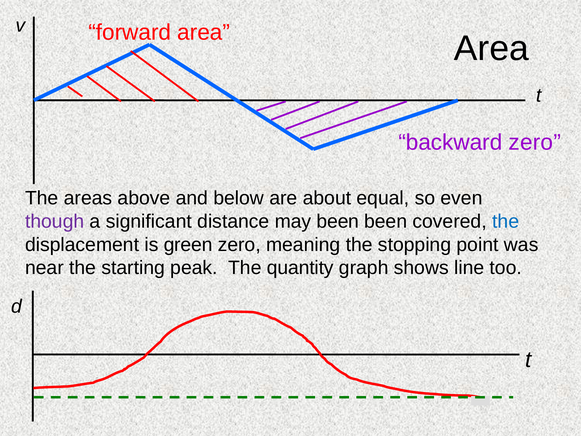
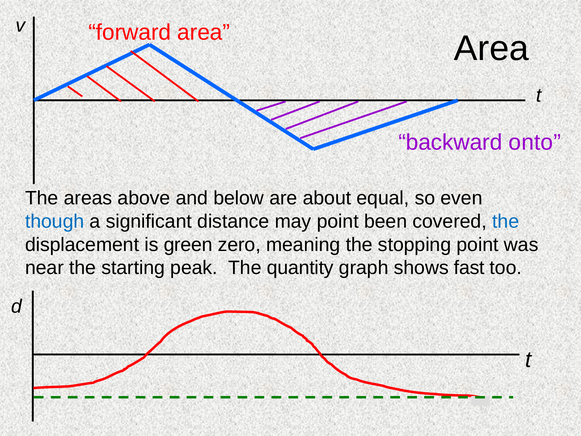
backward zero: zero -> onto (535, 142)
though colour: purple -> blue (55, 221)
may been: been -> point (338, 221)
line: line -> fast (469, 268)
